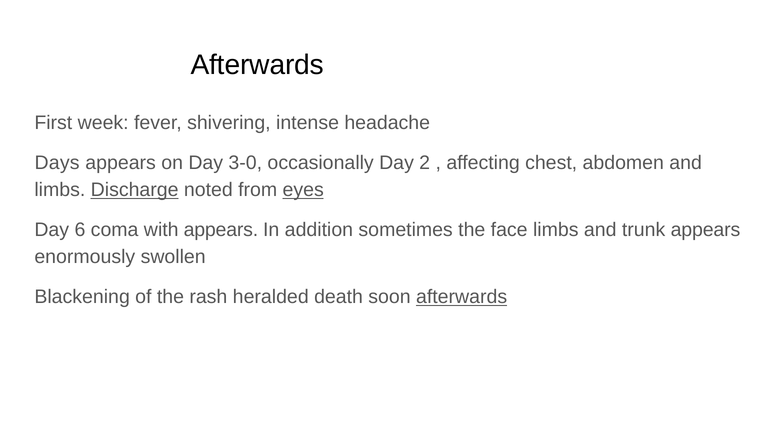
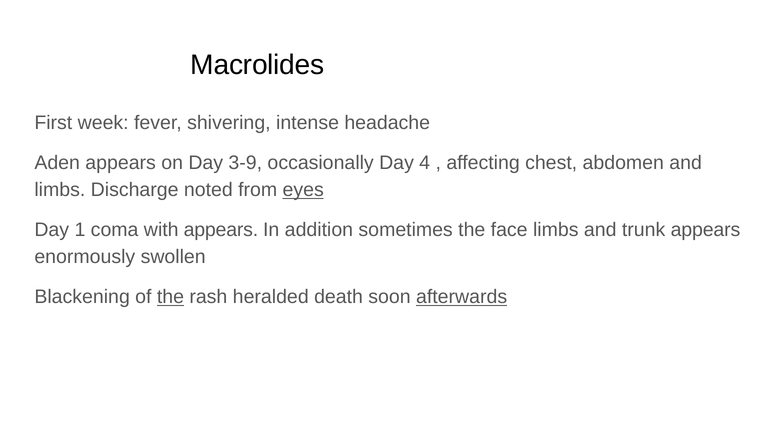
Afterwards: Afterwards -> Macrolides (257, 65)
Days: Days -> Aden (57, 163)
3-0: 3-0 -> 3-9 (245, 163)
2: 2 -> 4 (425, 163)
Discharge underline: present -> none (135, 190)
6: 6 -> 1 (80, 230)
the underline: none -> present (170, 297)
